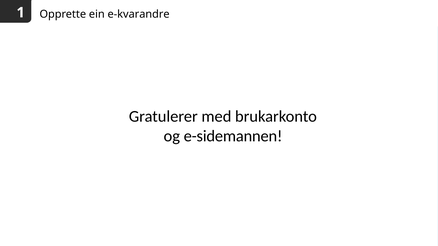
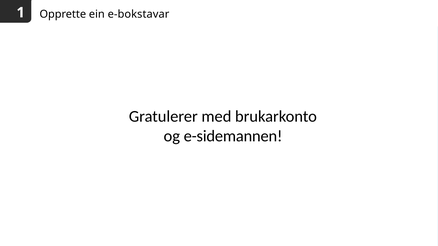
e-kvarandre: e-kvarandre -> e-bokstavar (138, 14)
